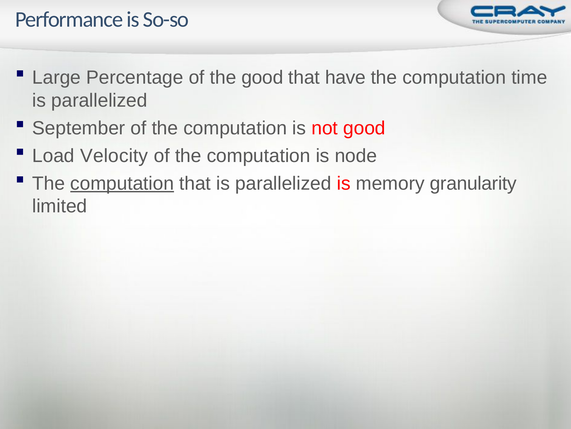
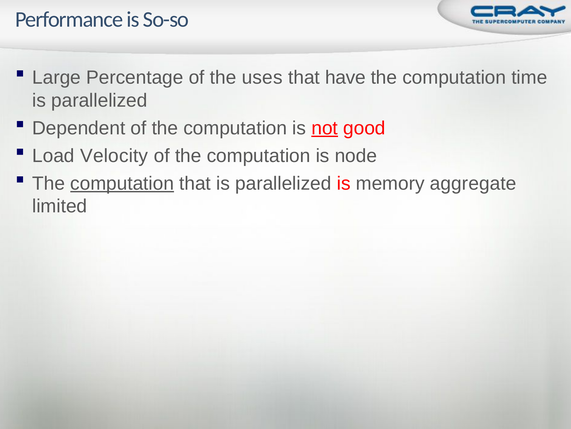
the good: good -> uses (262, 77)
September: September -> Dependent (79, 128)
not underline: none -> present (325, 128)
granularity: granularity -> aggregate (473, 183)
